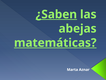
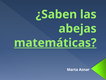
¿Saben underline: present -> none (56, 14)
